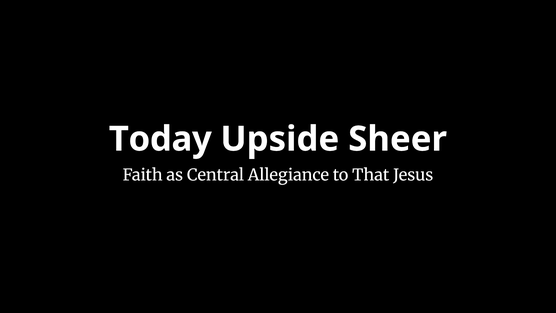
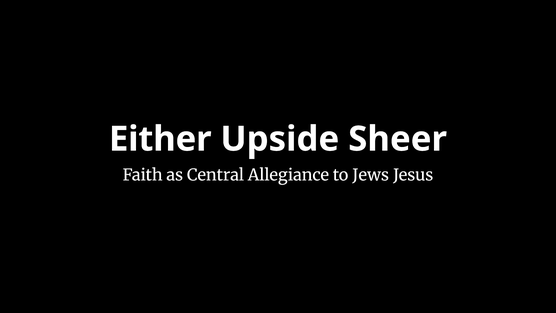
Today: Today -> Either (160, 139)
That: That -> Jews (371, 175)
